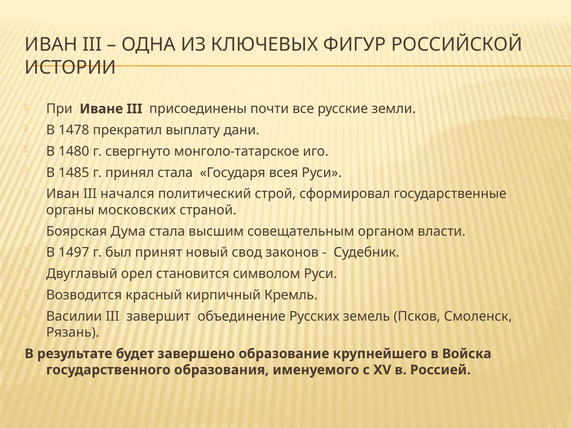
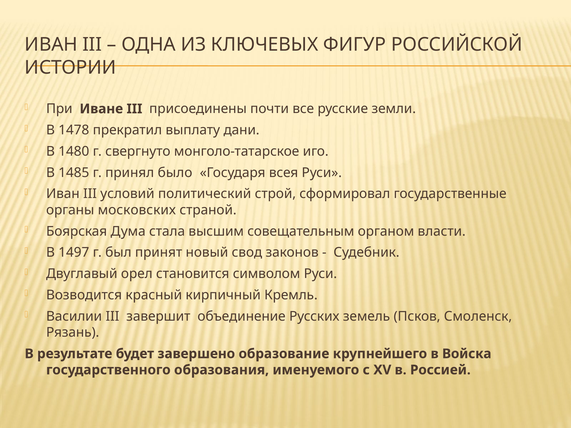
принял стала: стала -> было (175, 173)
начался: начался -> условий (127, 194)
